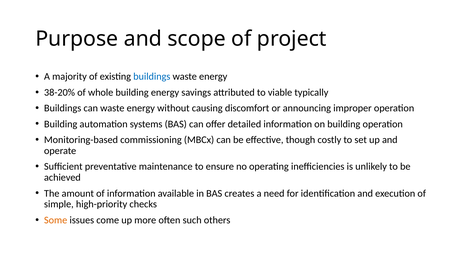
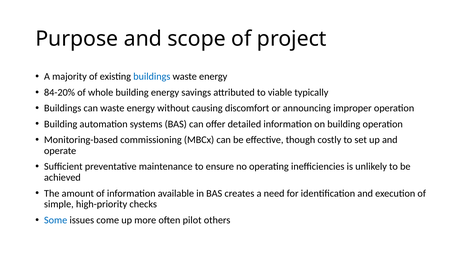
38-20%: 38-20% -> 84-20% (60, 92)
Some colour: orange -> blue (56, 220)
such: such -> pilot (192, 220)
